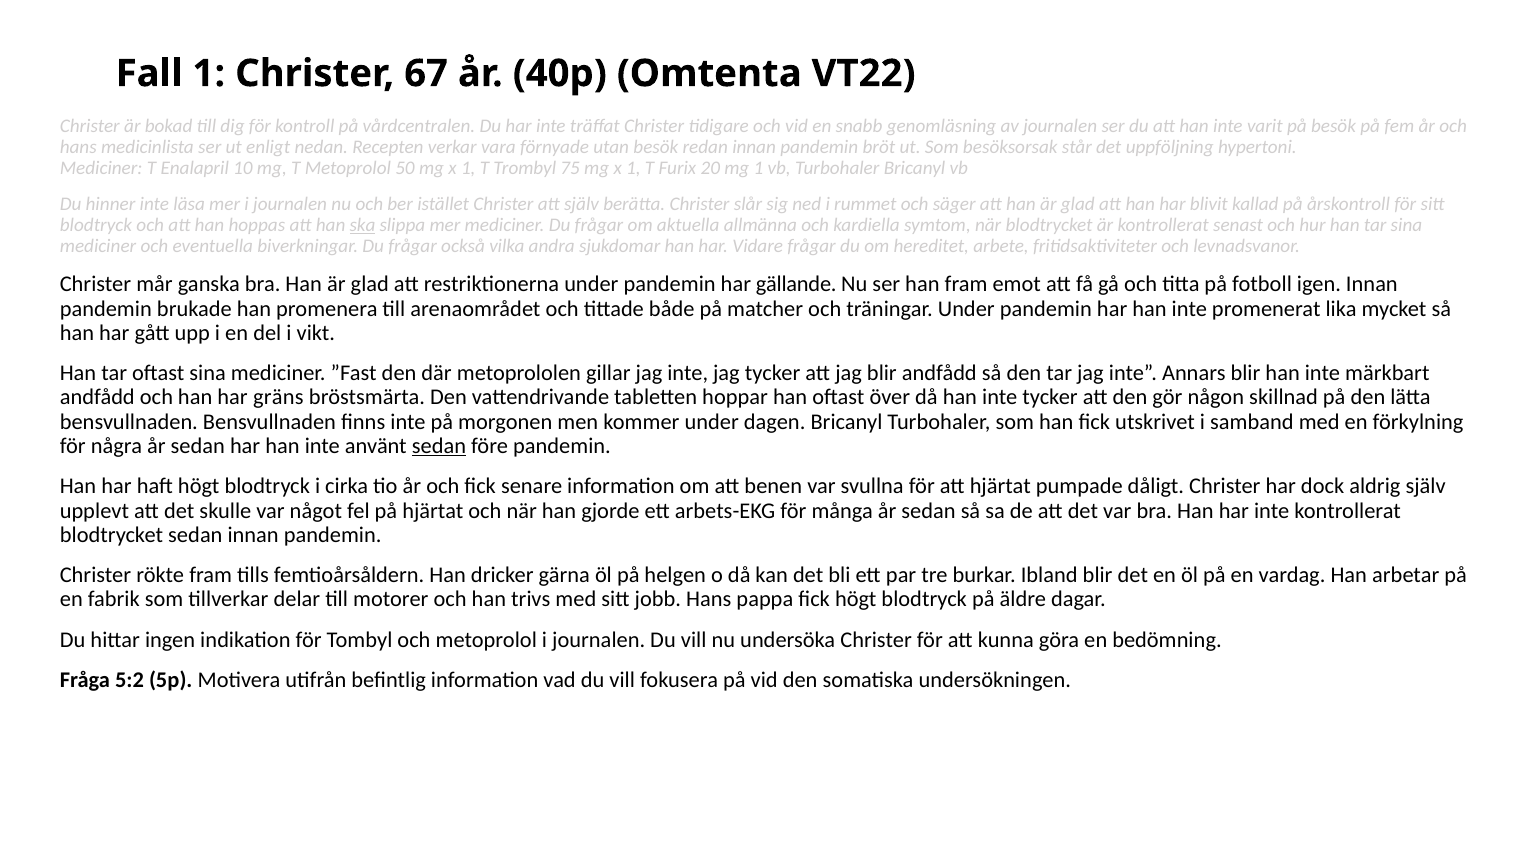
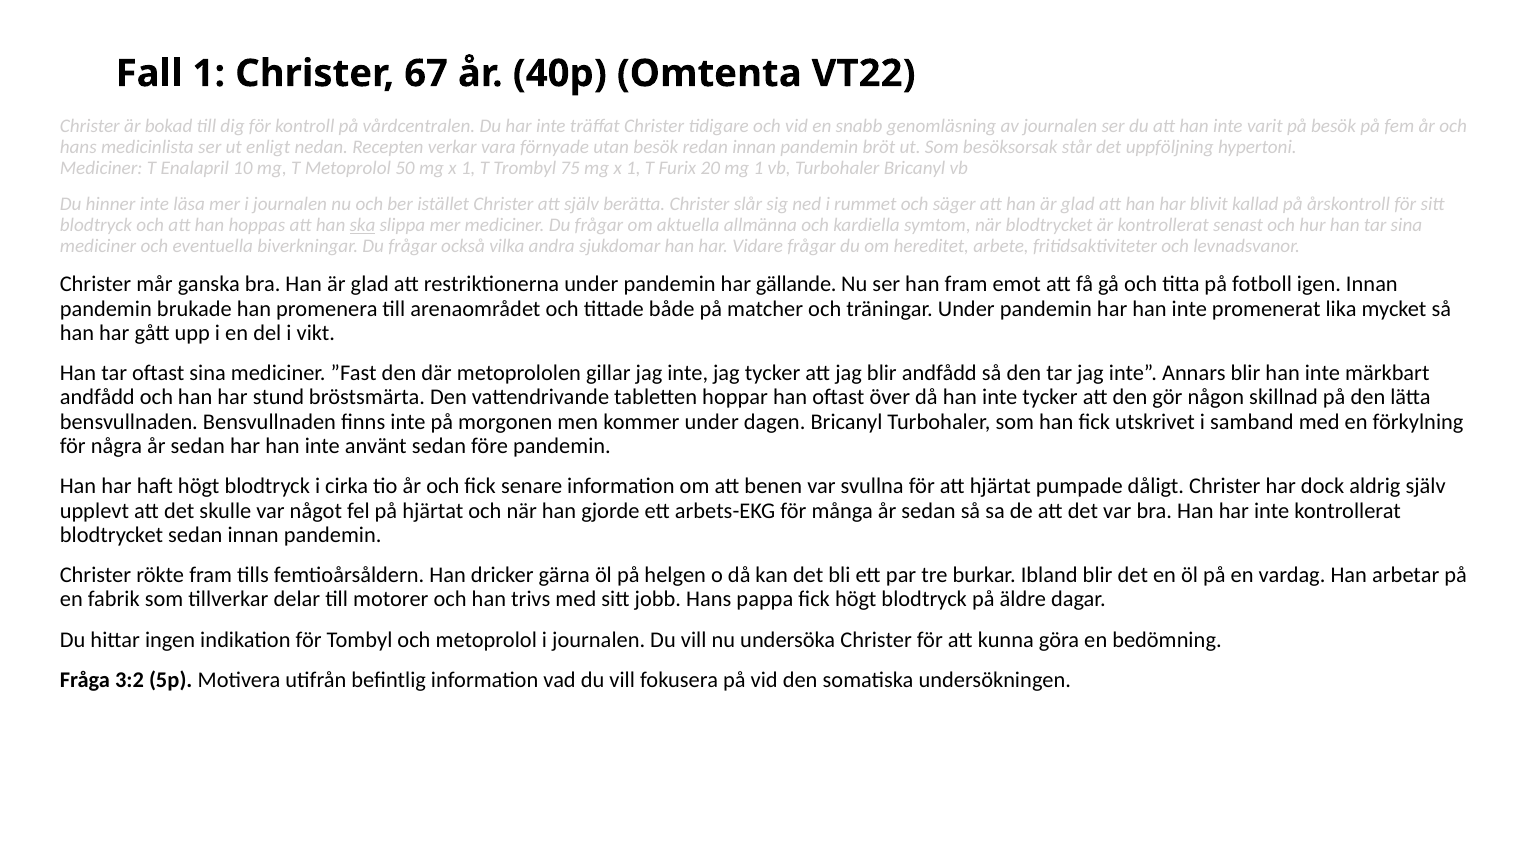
gräns: gräns -> stund (278, 397)
sedan underline: present -> none (439, 446)
5:2: 5:2 -> 3:2 (129, 680)
